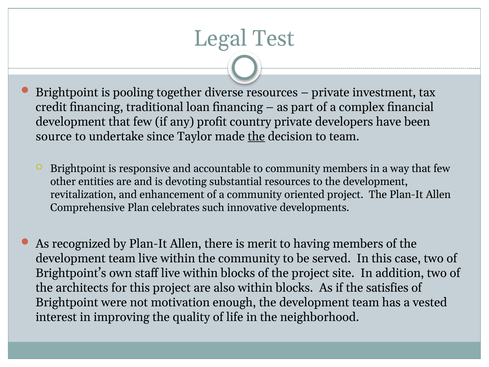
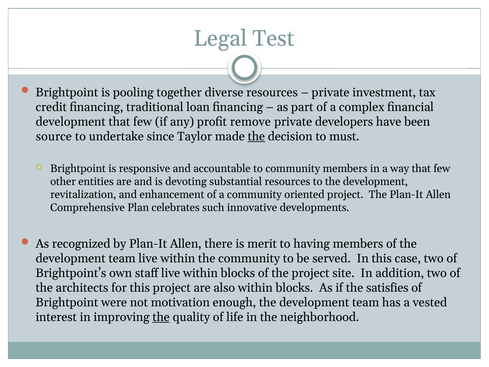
country: country -> remove (250, 122)
to team: team -> must (344, 136)
the underline: none -> present (161, 317)
